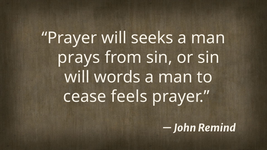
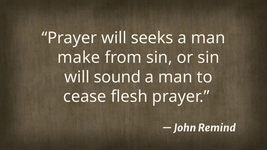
prays: prays -> make (79, 58)
words: words -> sound (117, 77)
feels: feels -> flesh (129, 97)
